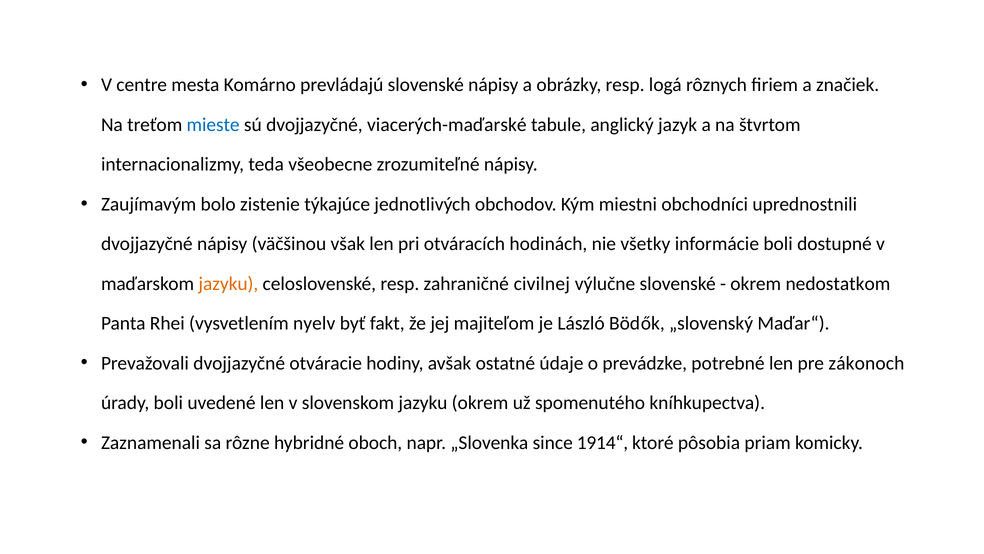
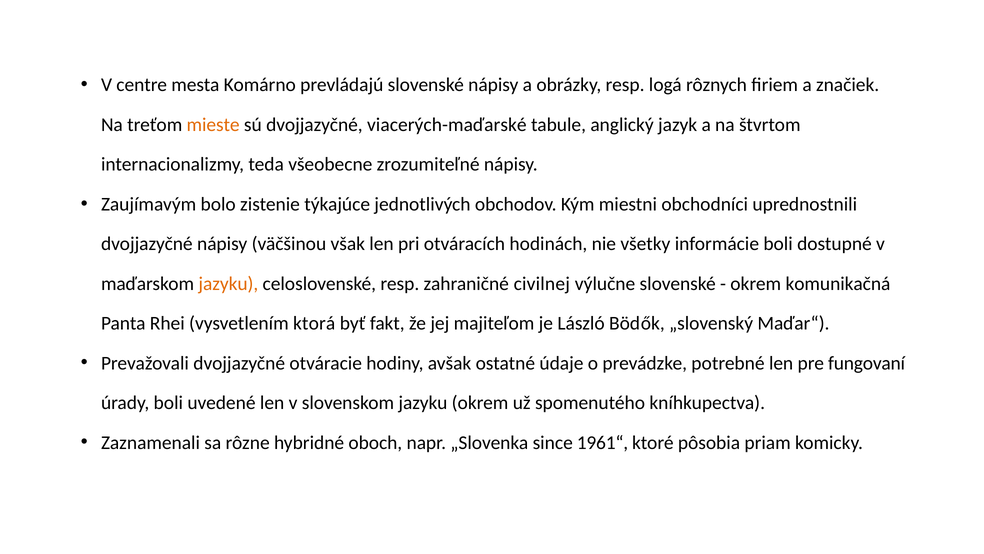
mieste colour: blue -> orange (213, 125)
nedostatkom: nedostatkom -> komunikačná (838, 283)
nyelv: nyelv -> ktorá (314, 323)
zákonoch: zákonoch -> fungovaní (867, 363)
1914“: 1914“ -> 1961“ (603, 442)
